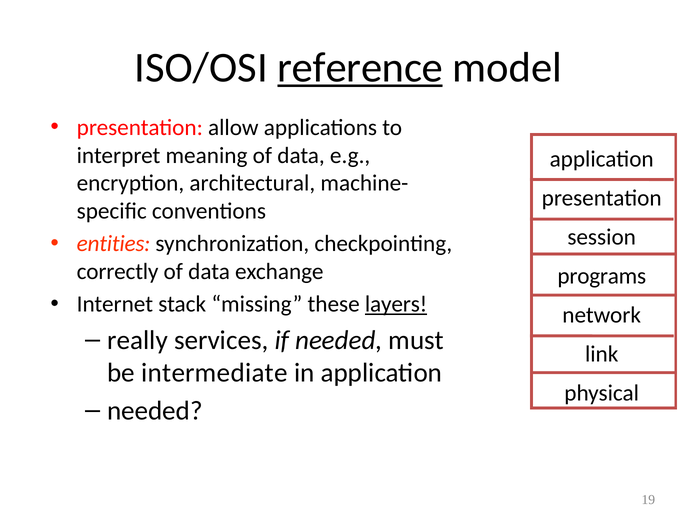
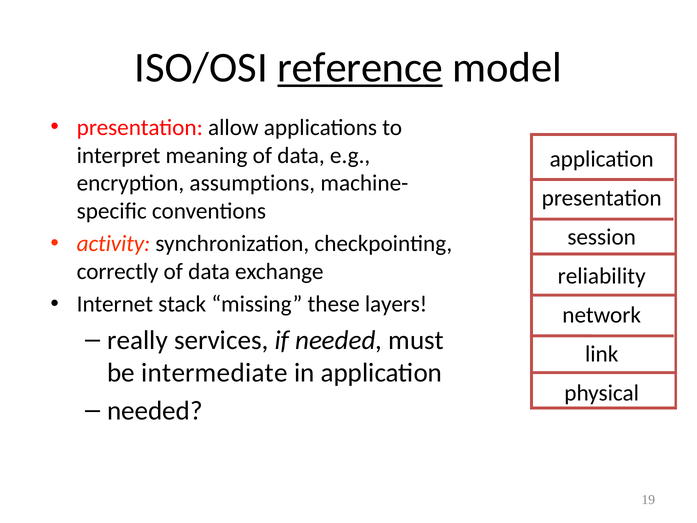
architectural: architectural -> assumptions (252, 183)
entities: entities -> activity (114, 244)
programs: programs -> reliability (602, 276)
layers underline: present -> none (396, 304)
